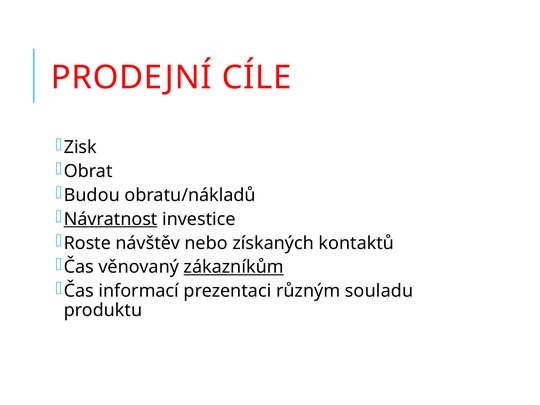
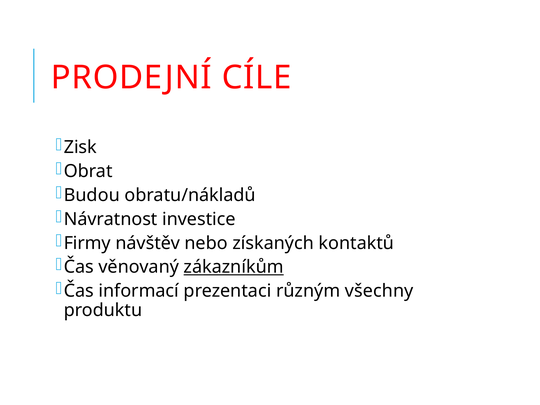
Návratnost underline: present -> none (111, 219)
Roste: Roste -> Firmy (87, 243)
souladu: souladu -> všechny (379, 291)
